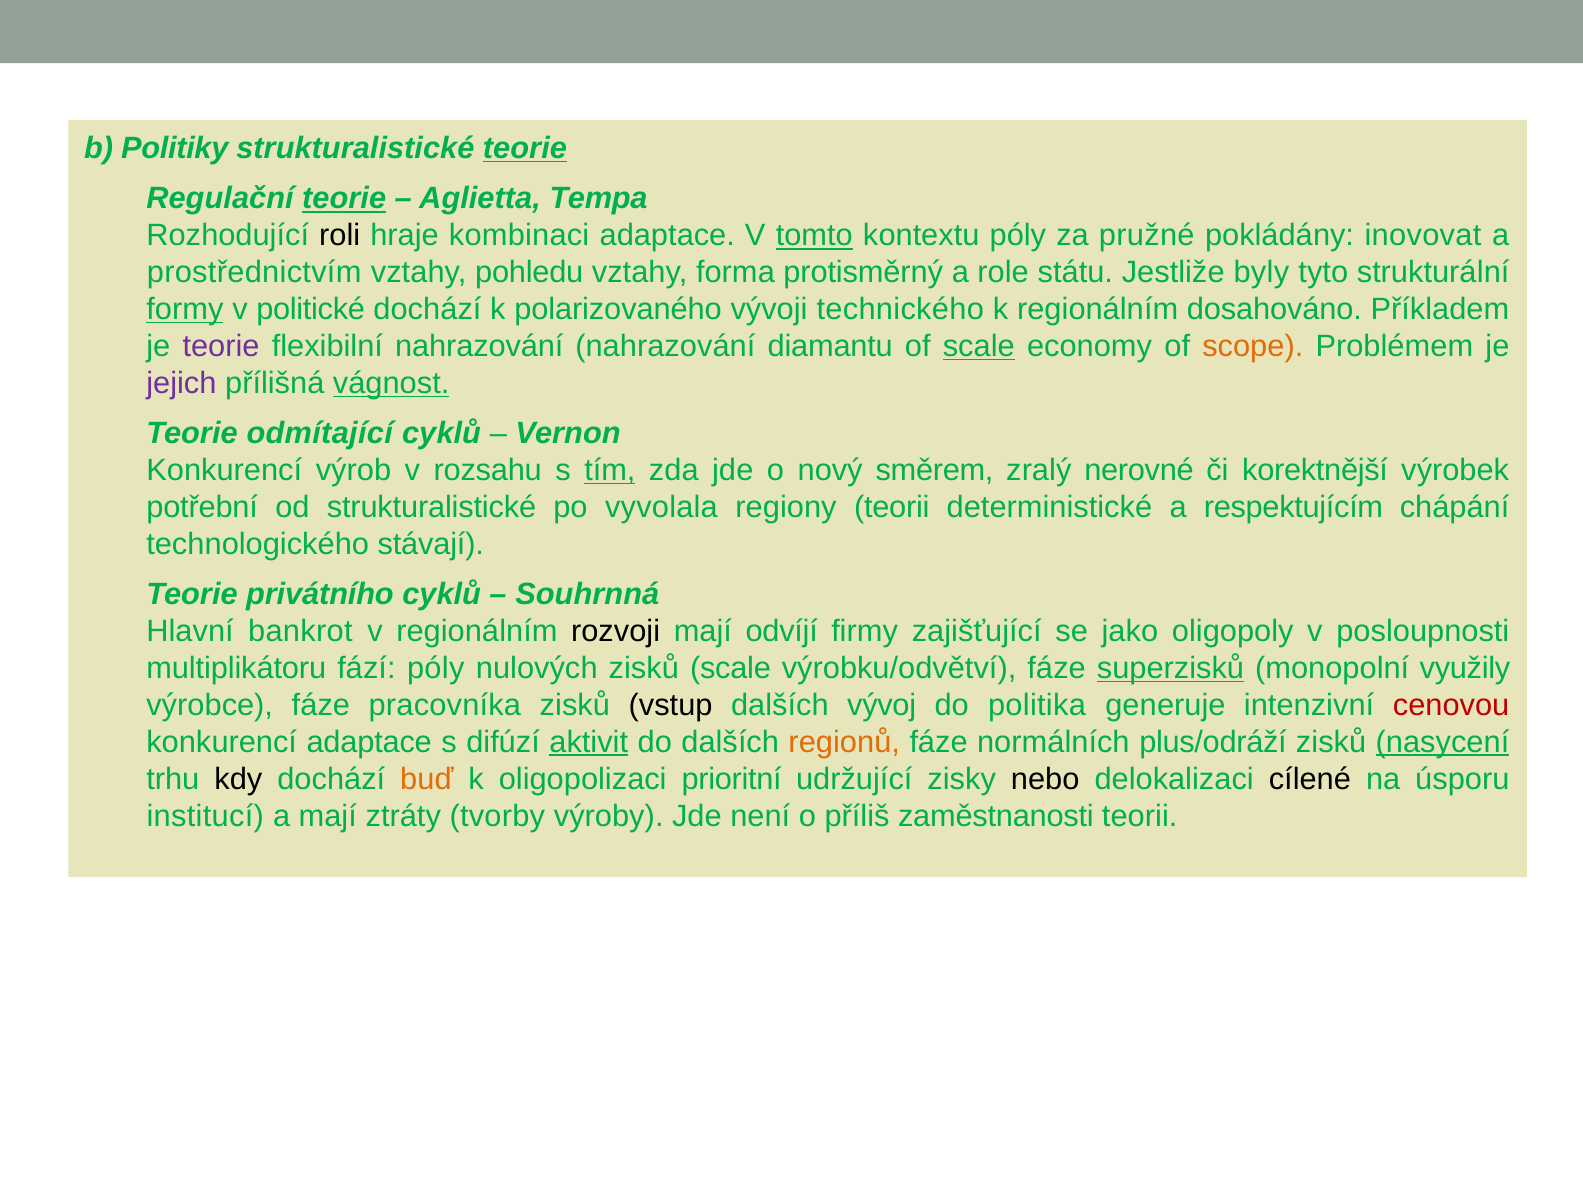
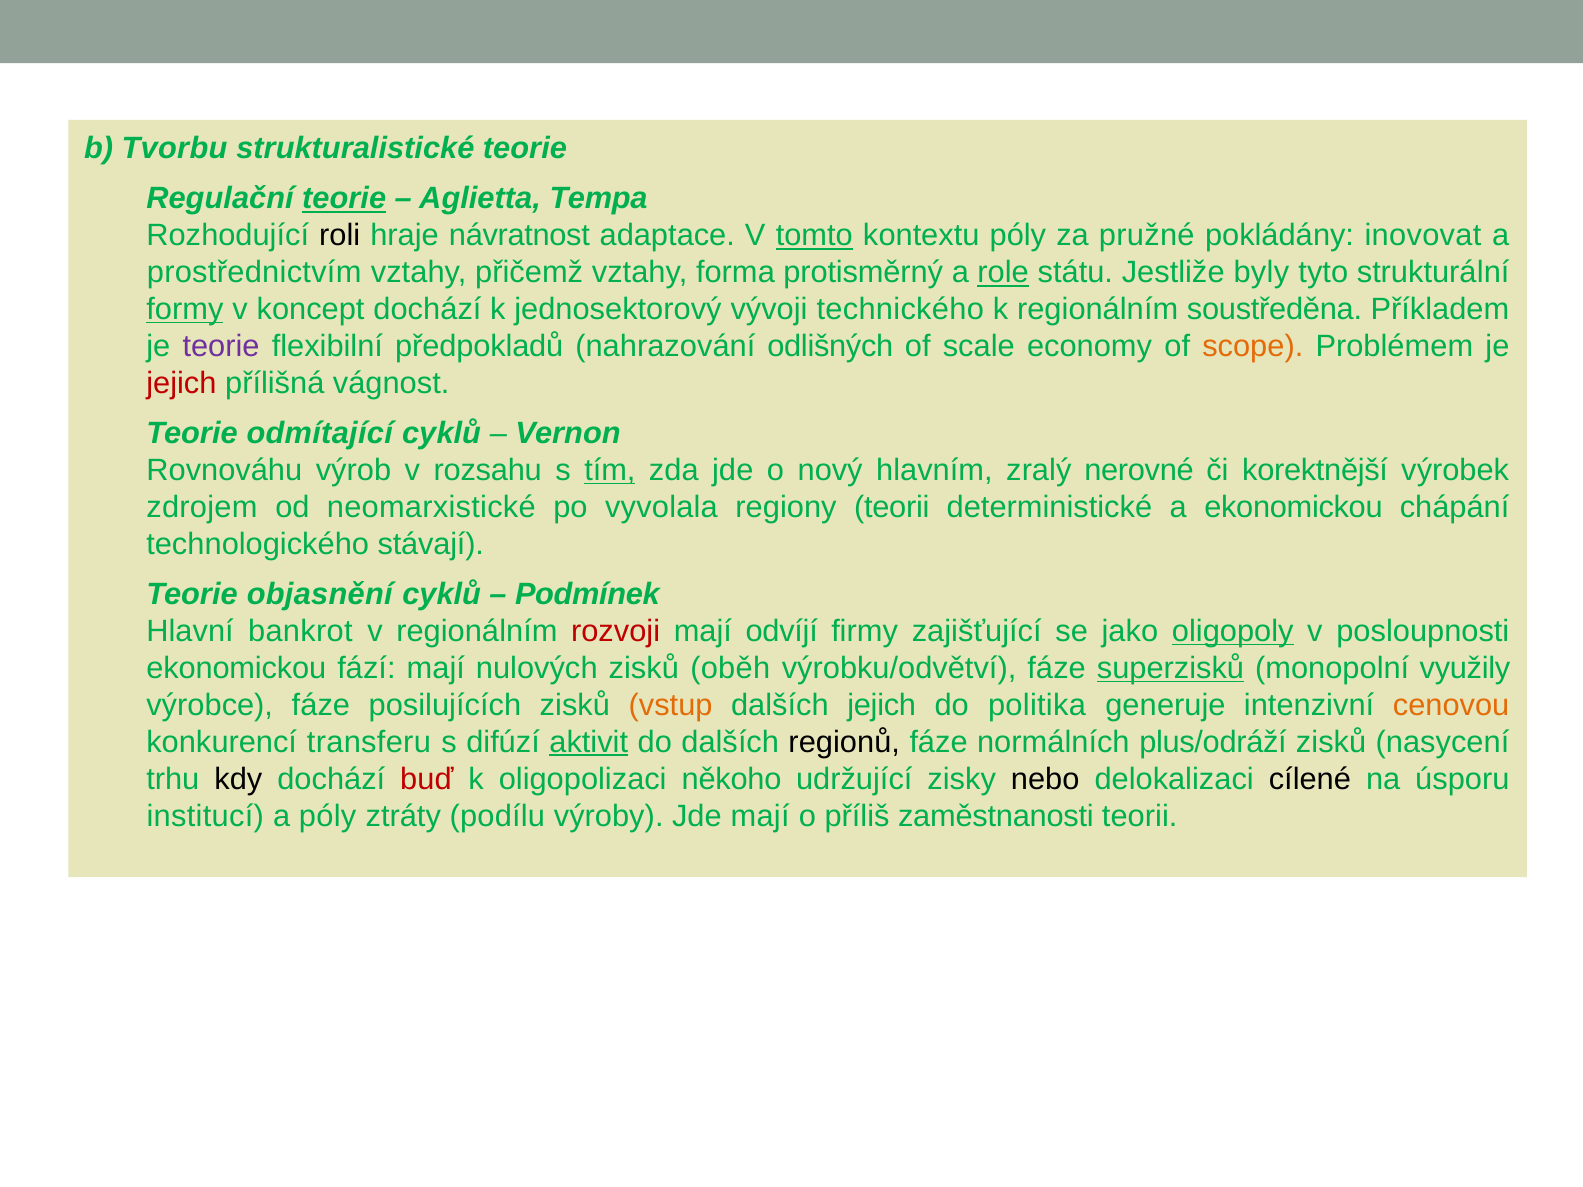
Politiky: Politiky -> Tvorbu (174, 148)
teorie underline: present -> none (525, 148)
kombinaci: kombinaci -> návratnost (519, 235)
pohledu: pohledu -> přičemž (529, 272)
role underline: none -> present (1003, 272)
politické: politické -> koncept (311, 309)
polarizovaného: polarizovaného -> jednosektorový (618, 309)
dosahováno: dosahováno -> soustředěna (1275, 309)
flexibilní nahrazování: nahrazování -> předpokladů (479, 346)
diamantu: diamantu -> odlišných (830, 346)
scale underline: present -> none (979, 346)
jejich colour: purple -> red (181, 383)
vágnost underline: present -> none (391, 383)
Konkurencí: Konkurencí -> Rovnováhu (224, 470)
směrem: směrem -> hlavním (934, 470)
potřební: potřební -> zdrojem (202, 507)
od strukturalistické: strukturalistické -> neomarxistické (431, 507)
a respektujícím: respektujícím -> ekonomickou (1293, 507)
privátního: privátního -> objasnění (320, 594)
Souhrnná: Souhrnná -> Podmínek (587, 594)
rozvoji colour: black -> red (616, 631)
oligopoly underline: none -> present (1233, 631)
multiplikátoru: multiplikátoru -> ekonomickou (236, 668)
fází póly: póly -> mají (436, 668)
zisků scale: scale -> oběh (730, 668)
pracovníka: pracovníka -> posilujících (445, 705)
vstup colour: black -> orange (671, 705)
dalších vývoj: vývoj -> jejich (882, 705)
cenovou colour: red -> orange (1451, 705)
konkurencí adaptace: adaptace -> transferu (369, 742)
regionů colour: orange -> black (844, 742)
nasycení underline: present -> none (1442, 742)
buď colour: orange -> red (427, 779)
prioritní: prioritní -> někoho (732, 779)
a mají: mají -> póly (328, 816)
tvorby: tvorby -> podílu (497, 816)
Jde není: není -> mají (760, 816)
